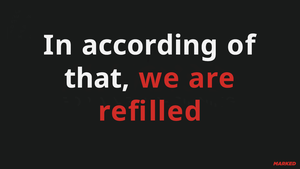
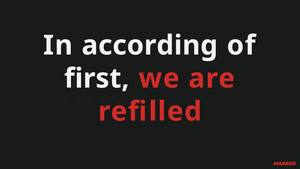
that: that -> first (97, 78)
